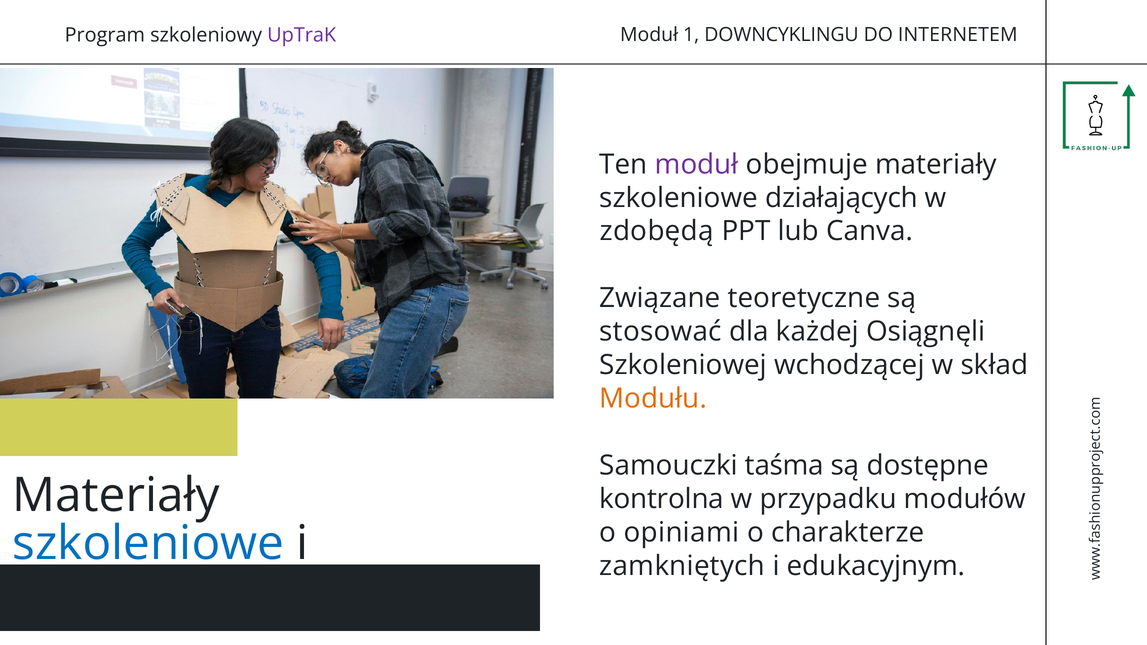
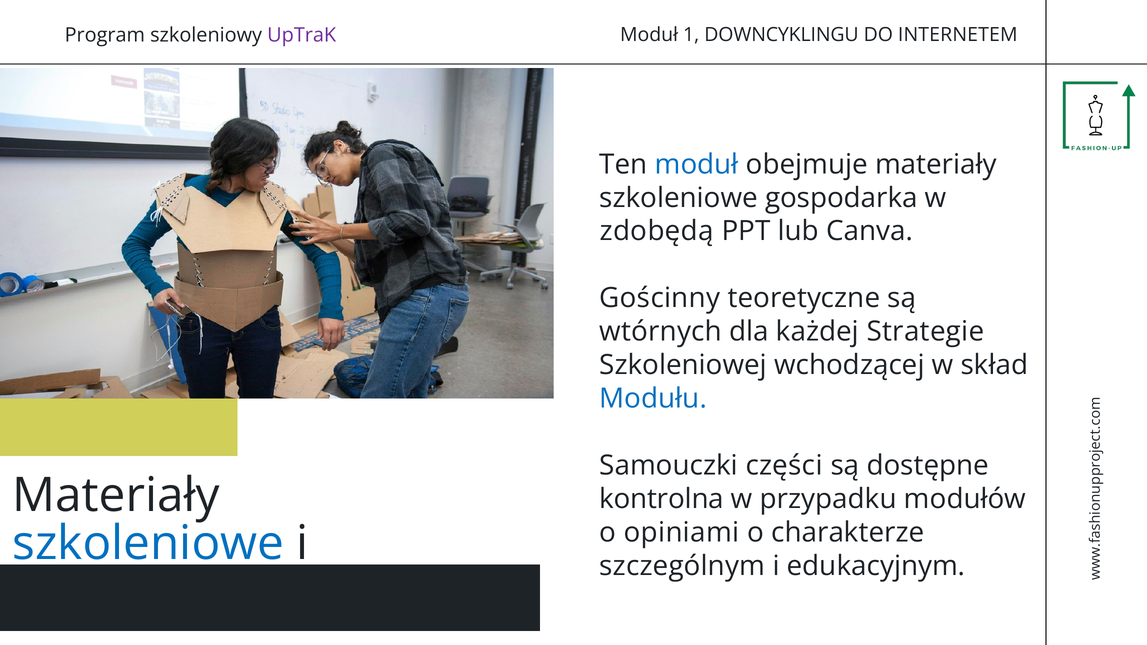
moduł colour: purple -> blue (697, 164)
działających: działających -> gospodarka (841, 198)
Związane: Związane -> Gościnny (660, 298)
stosować: stosować -> wtórnych (661, 332)
Osiągnęli: Osiągnęli -> Strategie (925, 332)
Modułu colour: orange -> blue (653, 399)
taśma: taśma -> części (784, 466)
zamkniętych: zamkniętych -> szczególnym (682, 566)
